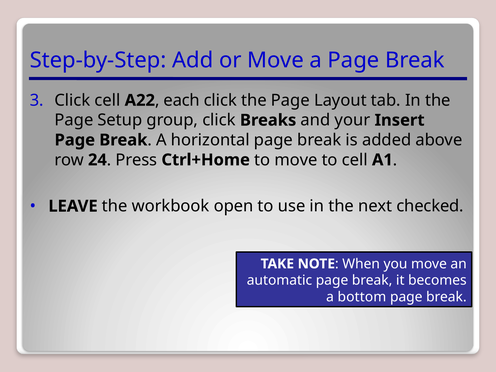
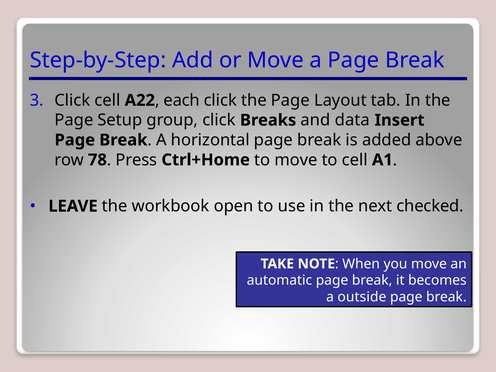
your: your -> data (352, 120)
24: 24 -> 78 (97, 160)
bottom: bottom -> outside (362, 297)
